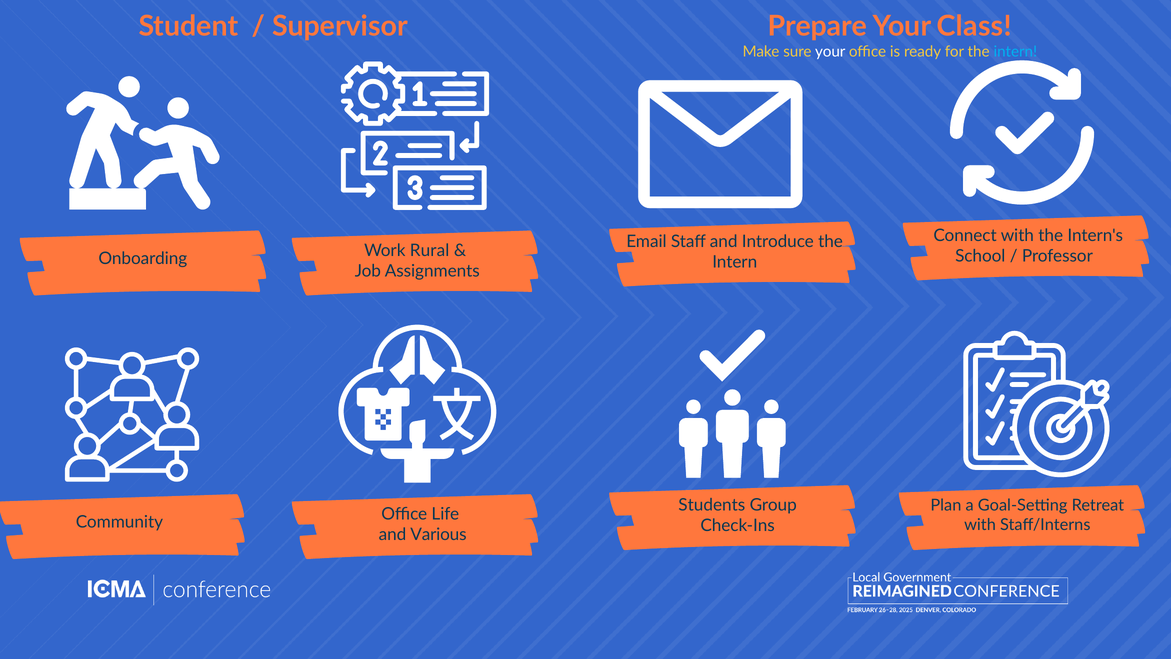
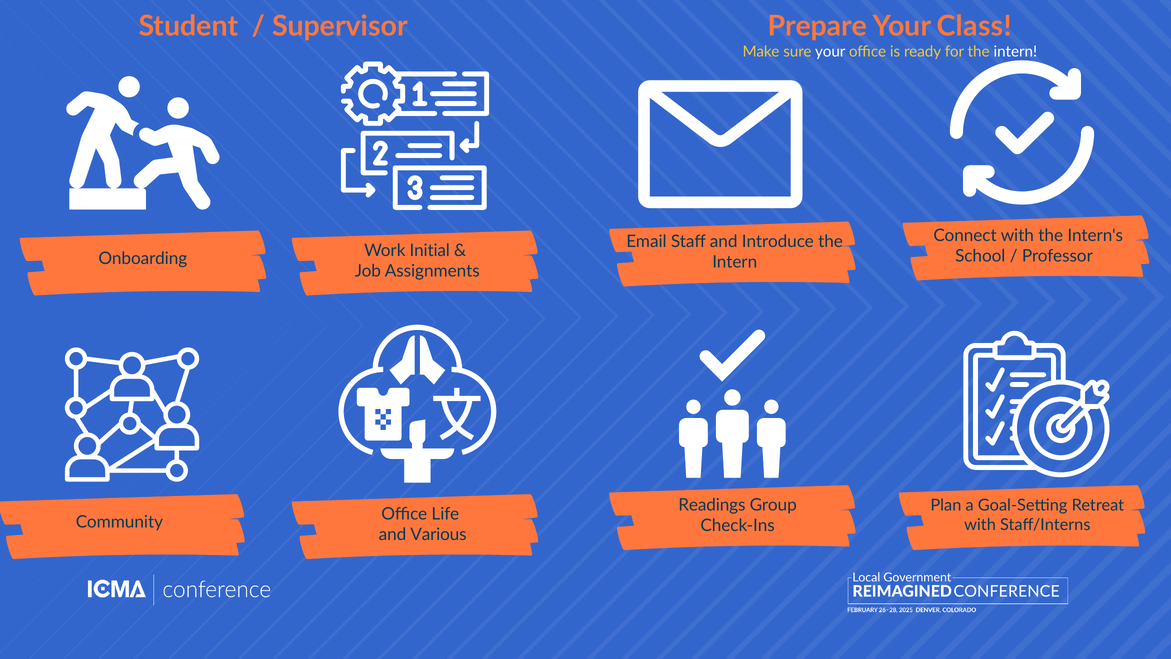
intern colour: light blue -> white (1015, 52)
Rural: Rural -> Initial (430, 250)
Students: Students -> Readings (712, 505)
